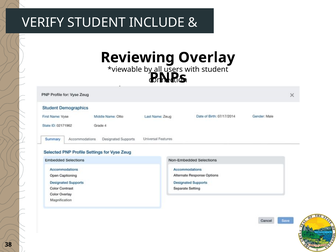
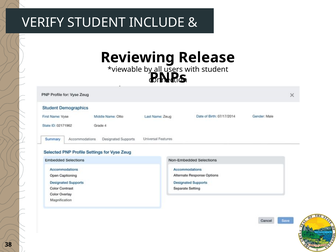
Overlay: Overlay -> Release (207, 58)
